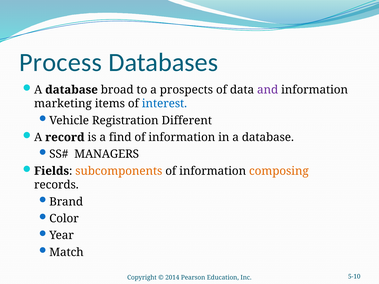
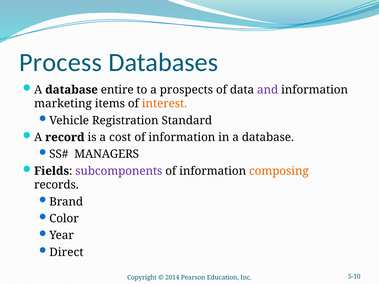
broad: broad -> entire (117, 90)
interest colour: blue -> orange (164, 104)
Different: Different -> Standard (187, 121)
find: find -> cost (120, 137)
subcomponents colour: orange -> purple (119, 171)
Match: Match -> Direct (66, 252)
